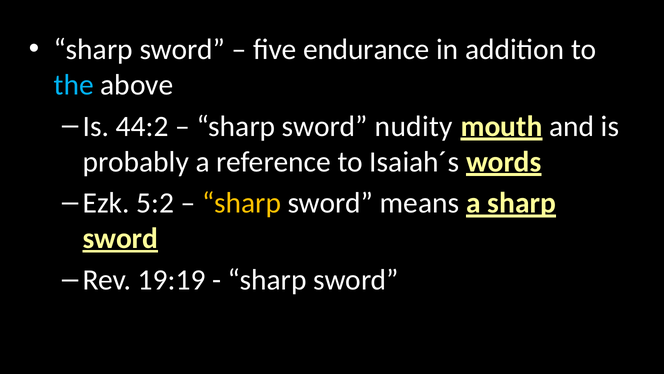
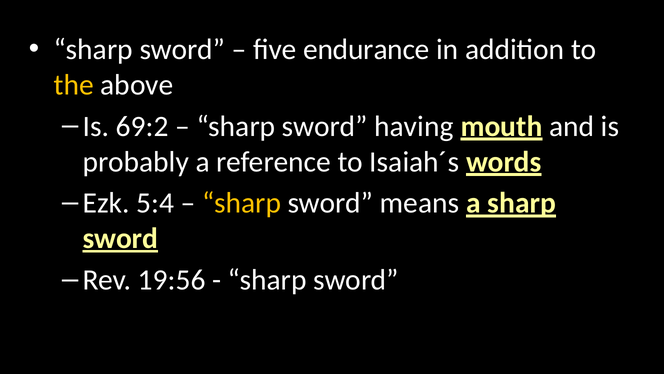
the colour: light blue -> yellow (74, 85)
44:2: 44:2 -> 69:2 (142, 126)
nudity: nudity -> having (414, 126)
5:2: 5:2 -> 5:4 (155, 203)
19:19: 19:19 -> 19:56 (172, 280)
